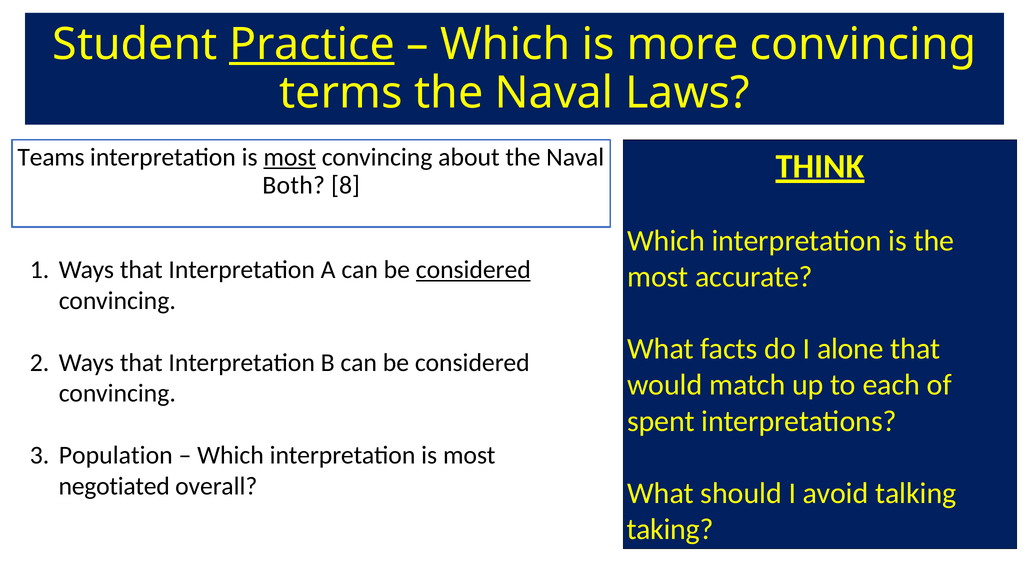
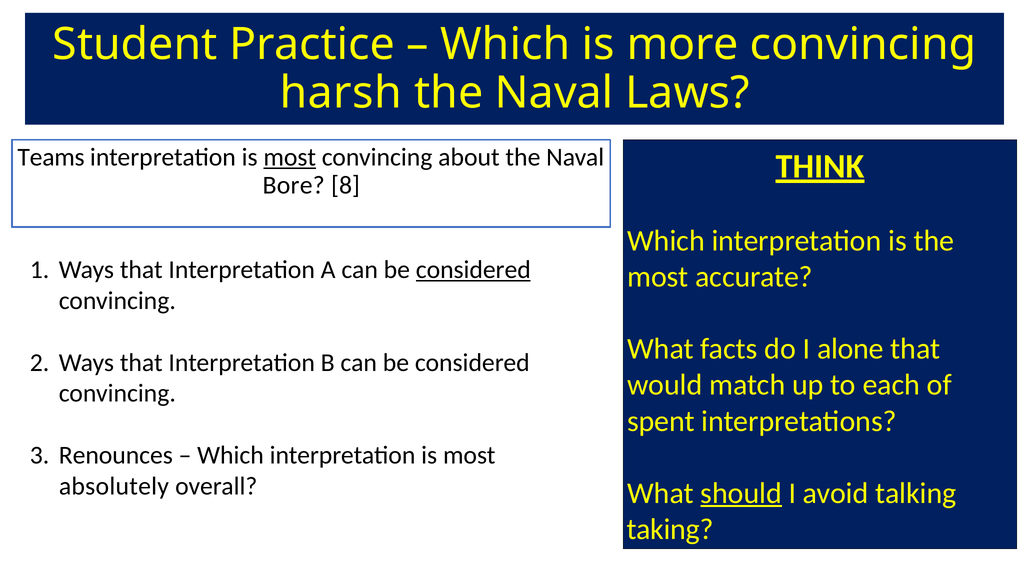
Practice underline: present -> none (312, 44)
terms: terms -> harsh (341, 93)
Both: Both -> Bore (294, 185)
Population: Population -> Renounces (116, 455)
negotiated: negotiated -> absolutely (114, 486)
should underline: none -> present (741, 493)
